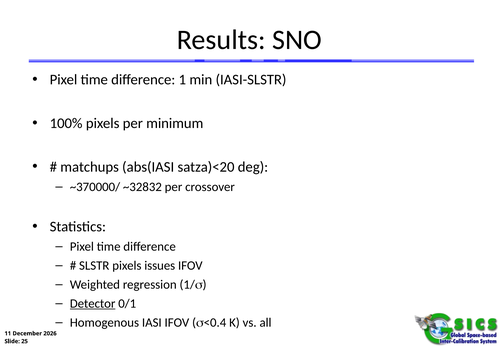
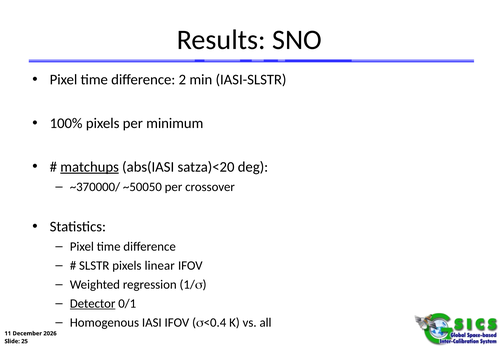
1: 1 -> 2 (182, 80)
matchups underline: none -> present (90, 167)
~32832: ~32832 -> ~50050 (142, 187)
issues: issues -> linear (160, 265)
